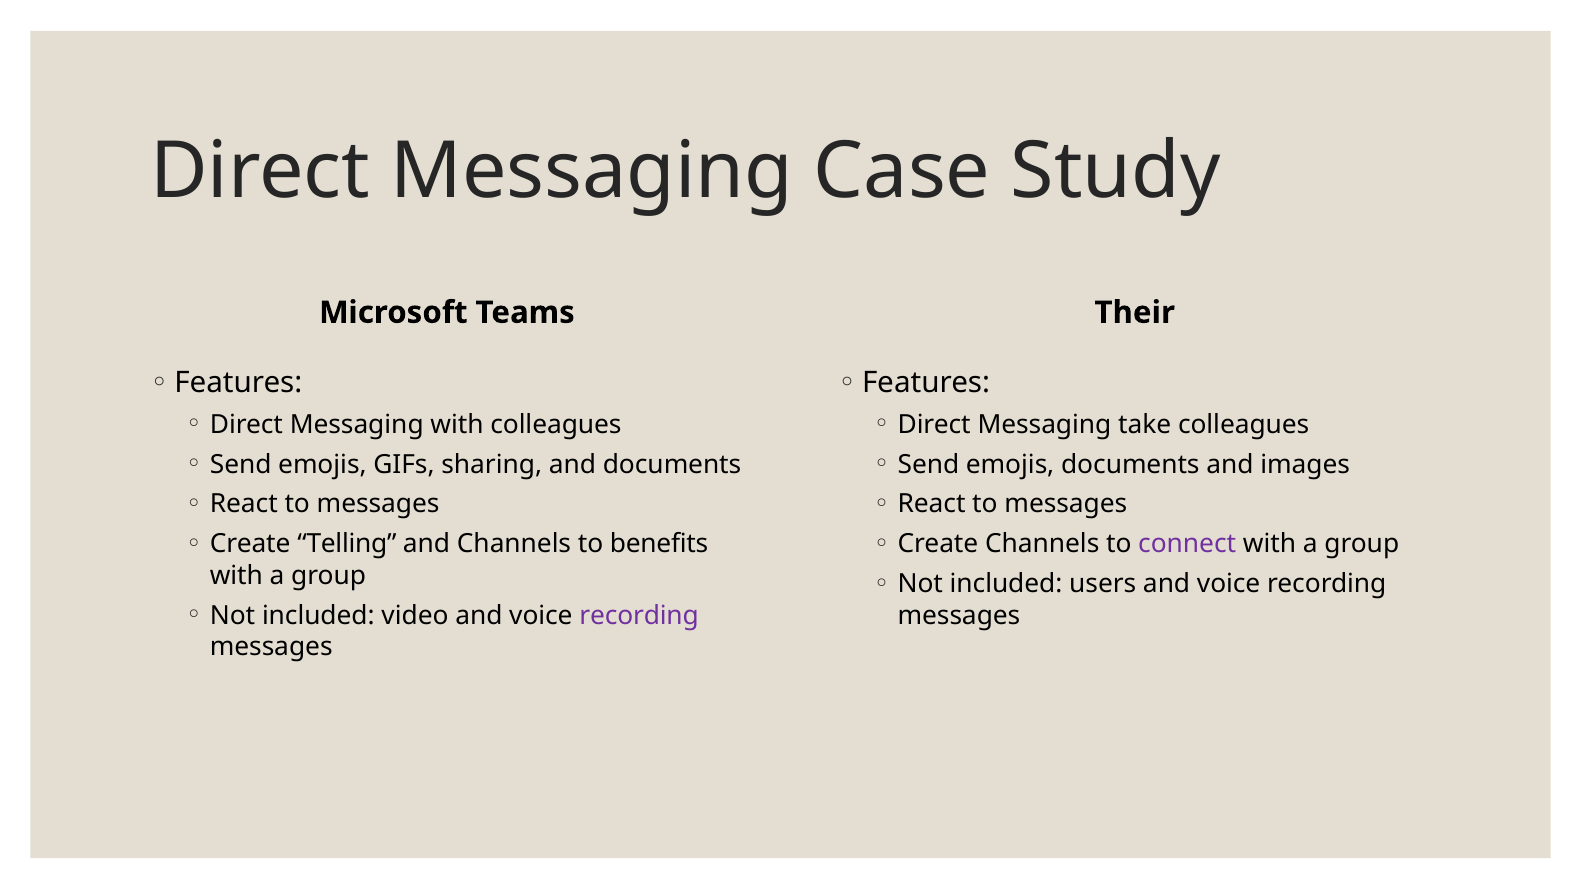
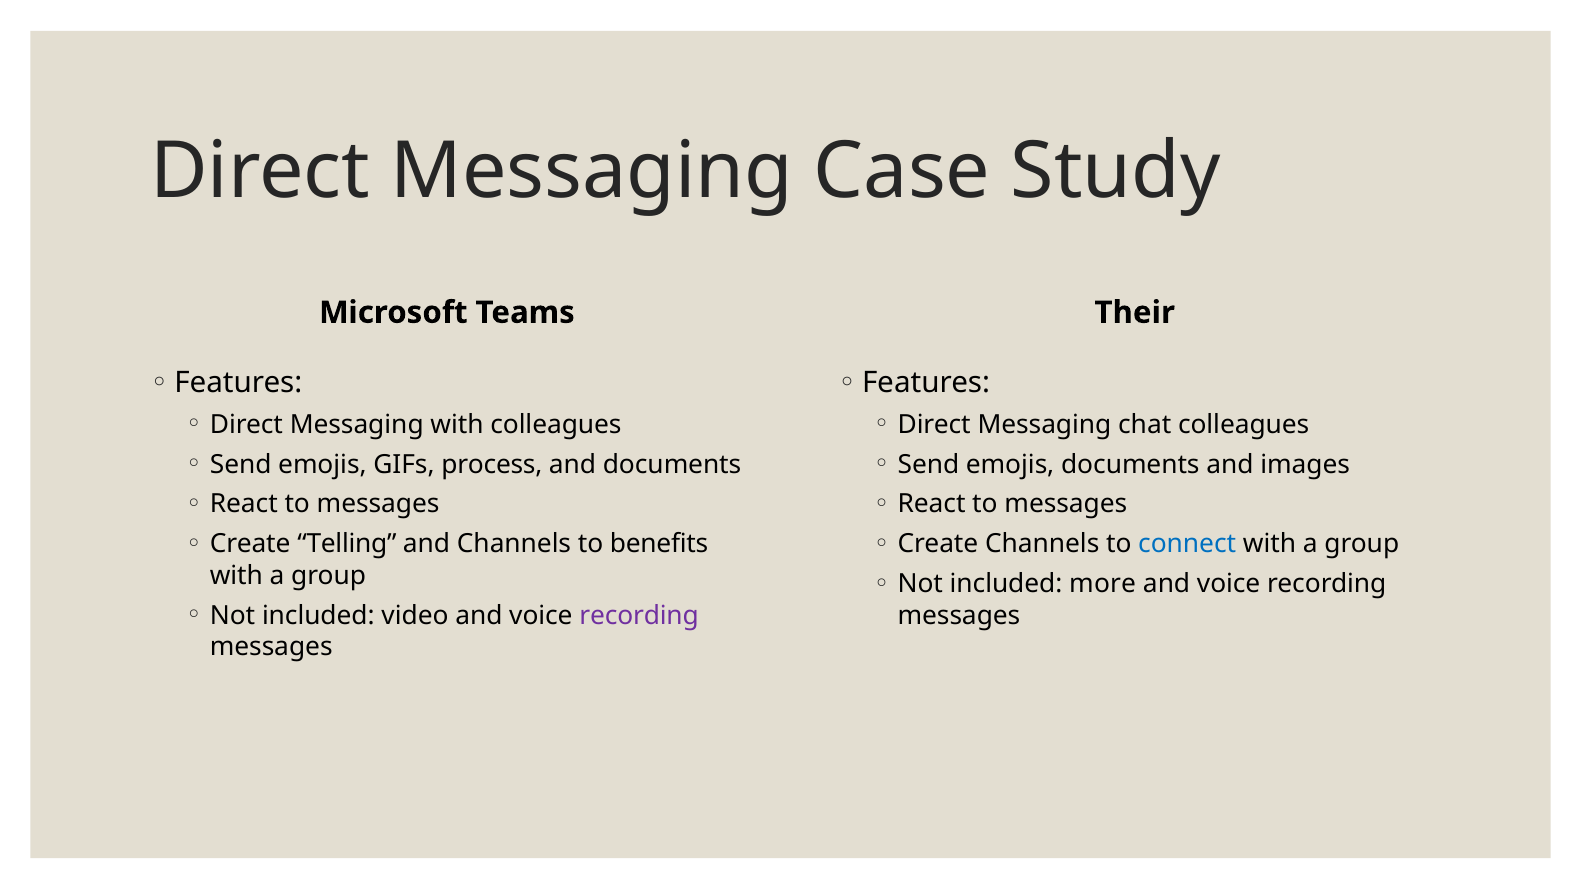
take: take -> chat (1145, 425)
sharing: sharing -> process (492, 465)
connect colour: purple -> blue (1187, 544)
users: users -> more (1103, 584)
